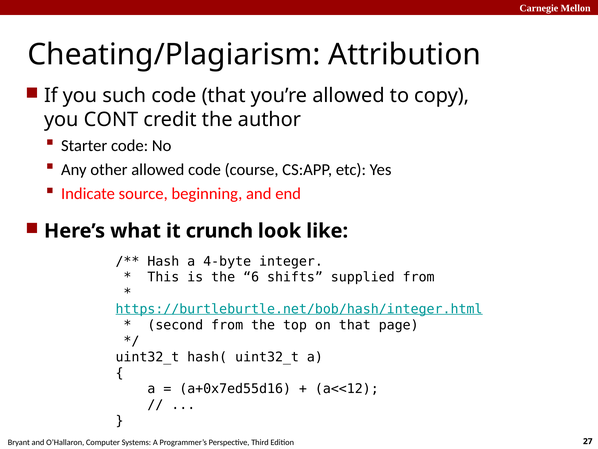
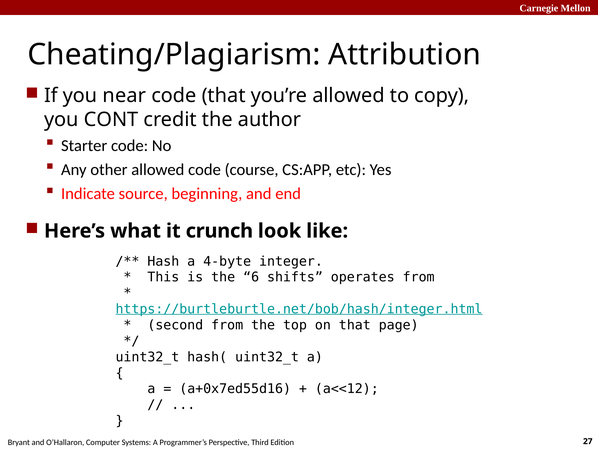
such: such -> near (124, 96)
supplied: supplied -> operates (363, 277)
